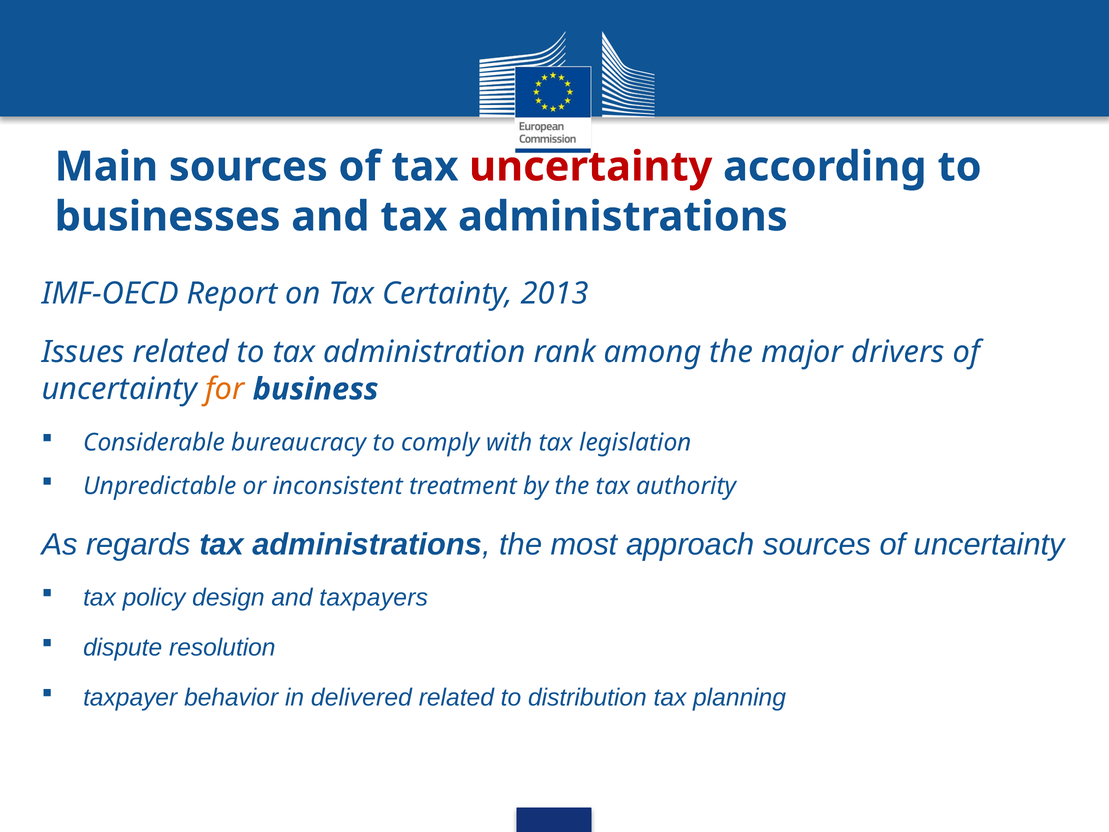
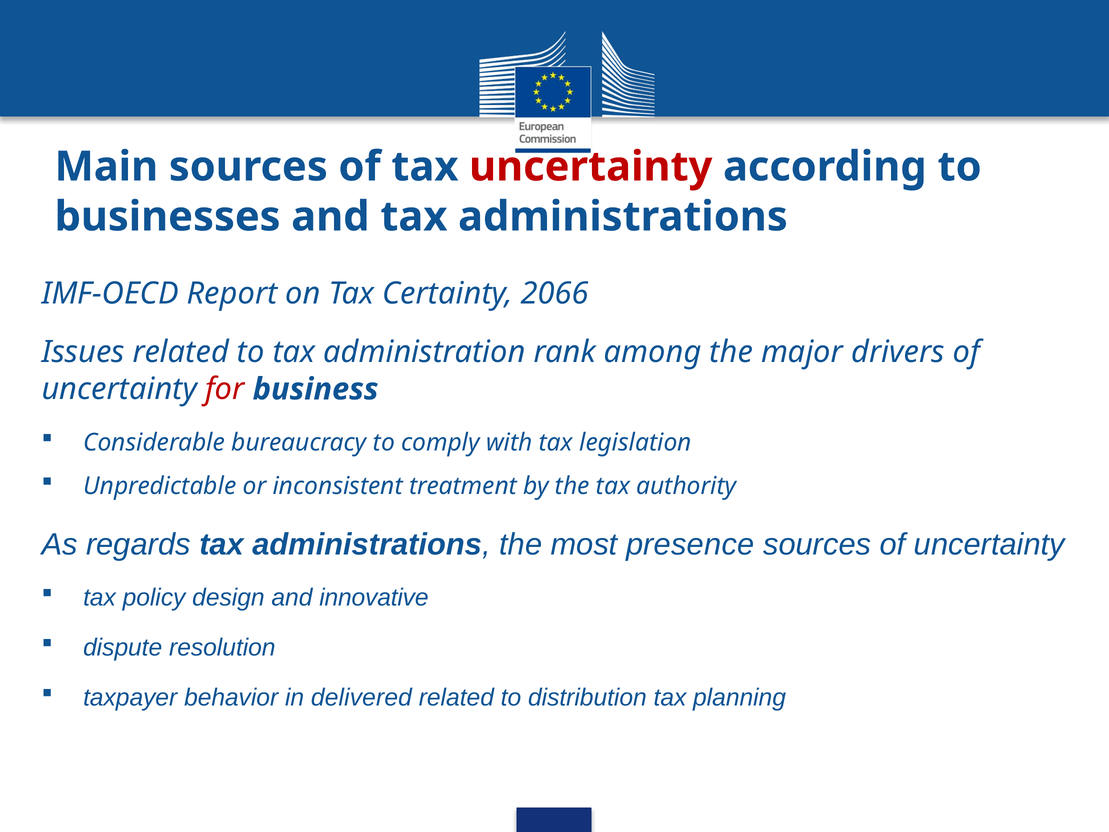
2013: 2013 -> 2066 (555, 294)
for colour: orange -> red (225, 389)
approach: approach -> presence (690, 544)
taxpayers: taxpayers -> innovative (374, 598)
